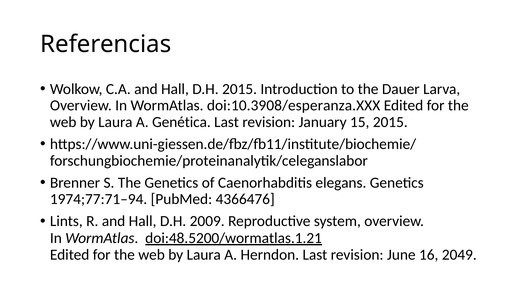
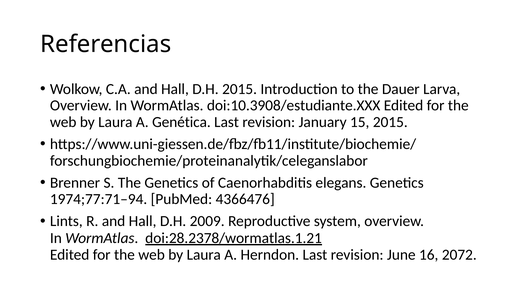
doi:10.3908/esperanza.XXX: doi:10.3908/esperanza.XXX -> doi:10.3908/estudiante.XXX (294, 105)
doi:48.5200/wormatlas.1.21: doi:48.5200/wormatlas.1.21 -> doi:28.2378/wormatlas.1.21 (234, 238)
2049: 2049 -> 2072 (459, 255)
